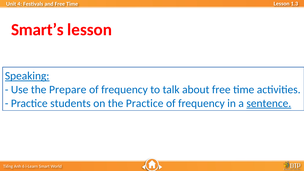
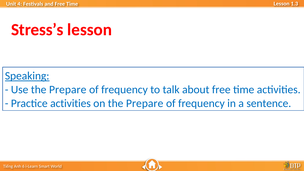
Smart’s: Smart’s -> Stress’s (37, 30)
Practice students: students -> activities (71, 103)
on the Practice: Practice -> Prepare (145, 103)
sentence underline: present -> none (269, 103)
